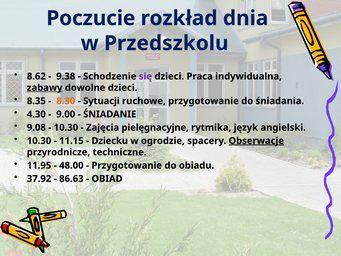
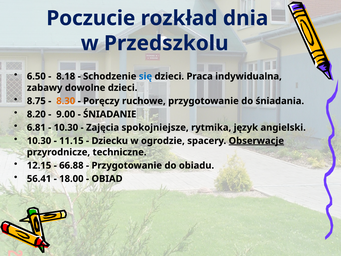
8.62: 8.62 -> 6.50 (36, 76)
9.38: 9.38 -> 8.18 (66, 76)
się colour: purple -> blue (145, 76)
zabawy underline: present -> none (45, 88)
8.35: 8.35 -> 8.75 (36, 101)
Sytuacji: Sytuacji -> Poręczy (101, 101)
4.30: 4.30 -> 8.20 (36, 114)
9.08: 9.08 -> 6.81 (36, 127)
pielęgnacyjne: pielęgnacyjne -> spokojniejsze (155, 127)
11.95: 11.95 -> 12.15 (39, 165)
48.00: 48.00 -> 66.88 (71, 165)
37.92: 37.92 -> 56.41 (39, 179)
86.63: 86.63 -> 18.00 (71, 179)
